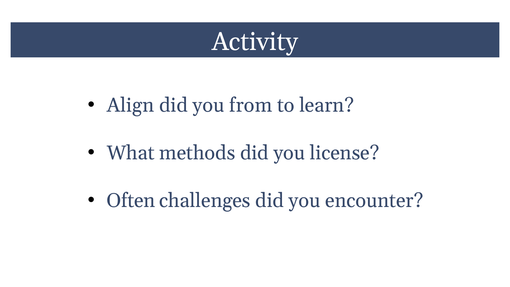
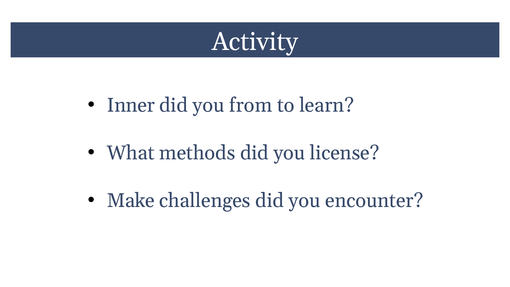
Align: Align -> Inner (131, 105)
Often: Often -> Make (131, 201)
